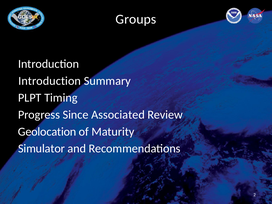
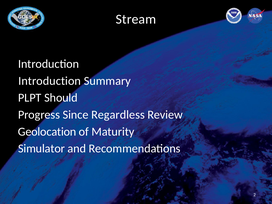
Groups: Groups -> Stream (136, 19)
Timing: Timing -> Should (61, 98)
Associated: Associated -> Regardless (118, 115)
